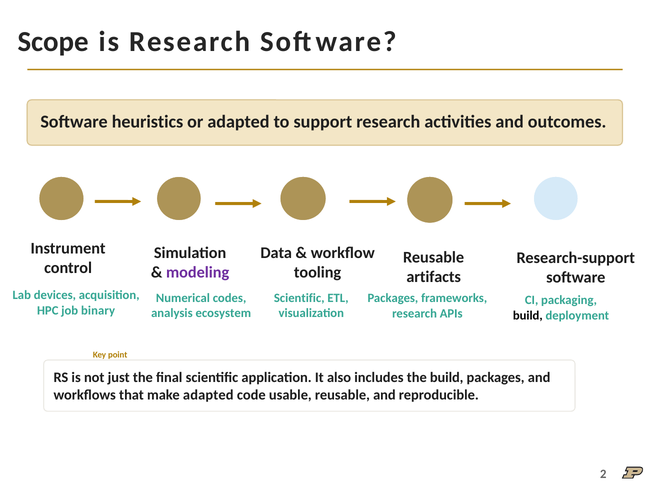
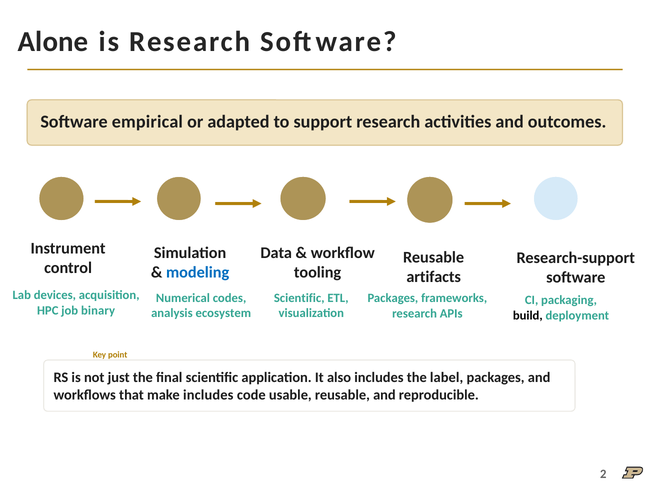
Scope: Scope -> Alone (53, 42)
heuristics: heuristics -> empirical (147, 122)
modeling colour: purple -> blue (198, 272)
the build: build -> label (447, 377)
make adapted: adapted -> includes (208, 394)
